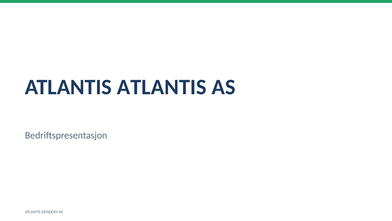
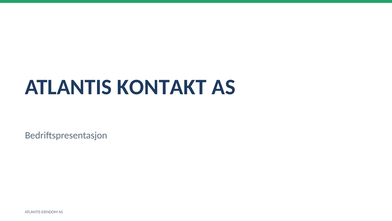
ATLANTIS ATLANTIS: ATLANTIS -> KONTAKT (162, 87)
